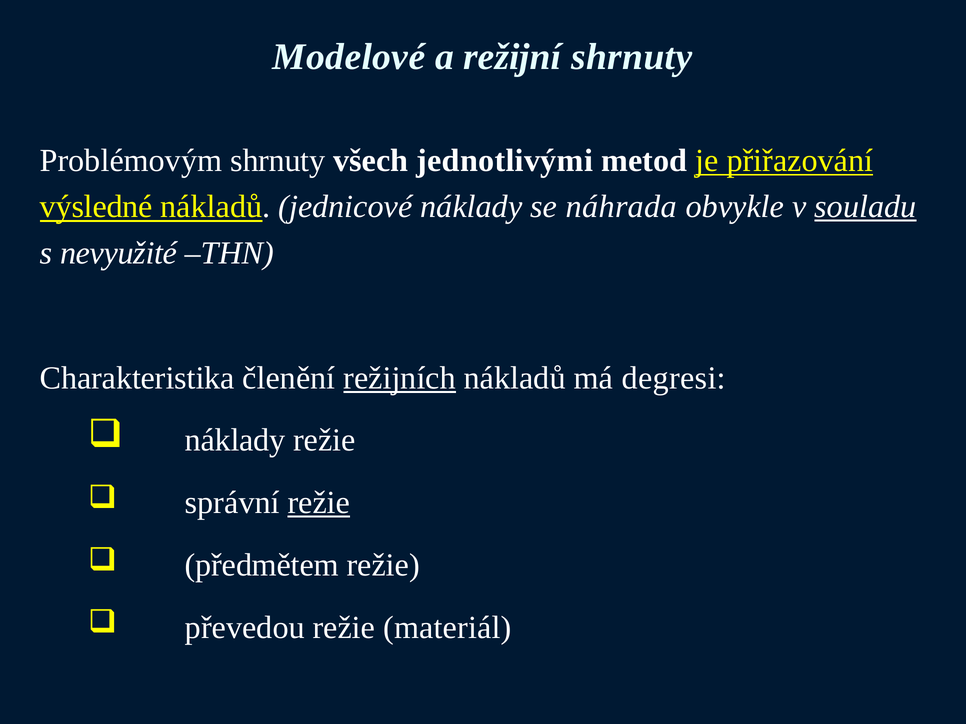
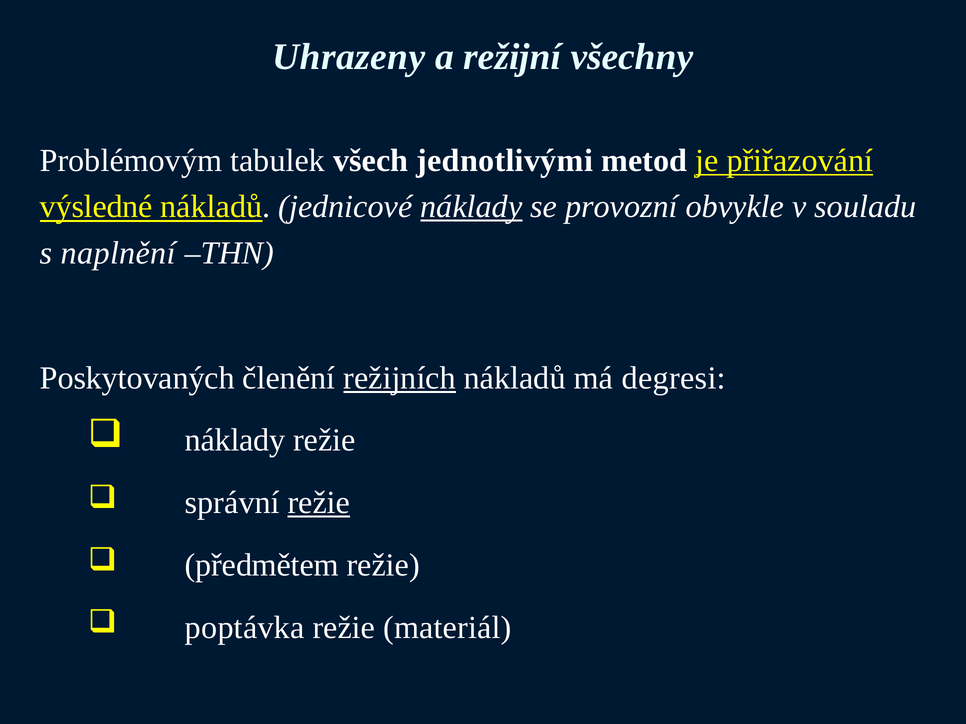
Modelové: Modelové -> Uhrazeny (349, 57)
režijní shrnuty: shrnuty -> všechny (632, 57)
Problémovým shrnuty: shrnuty -> tabulek (278, 161)
náklady underline: none -> present (471, 207)
náhrada: náhrada -> provozní (622, 207)
souladu underline: present -> none (865, 207)
nevyužité: nevyužité -> naplnění (118, 253)
Charakteristika: Charakteristika -> Poskytovaných (137, 378)
převedou: převedou -> poptávka (245, 628)
